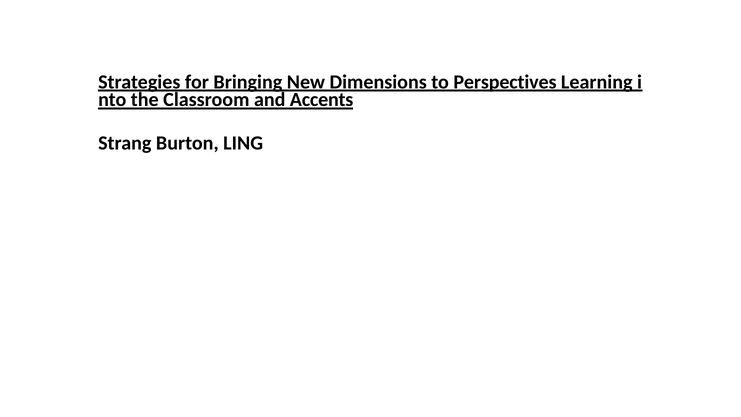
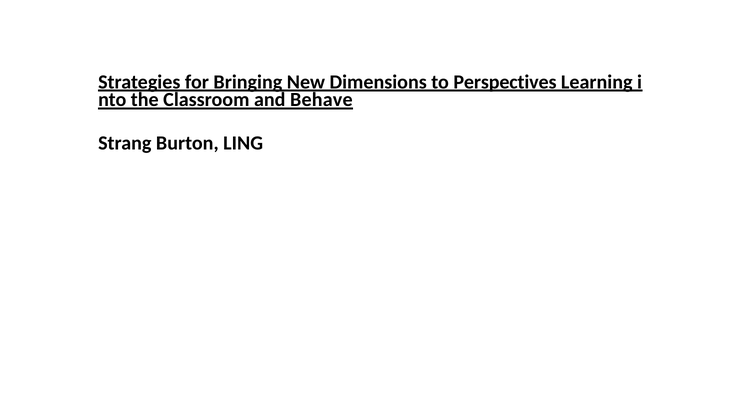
Accents: Accents -> Behave (321, 100)
